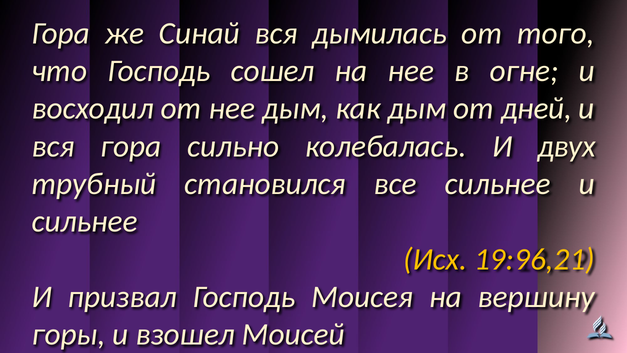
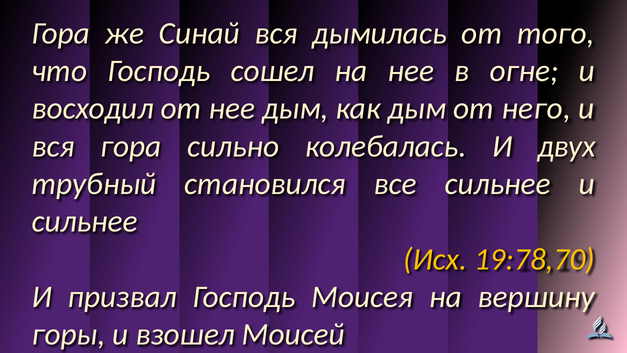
дней: дней -> него (536, 108)
19:96,21: 19:96,21 -> 19:78,70 (535, 259)
